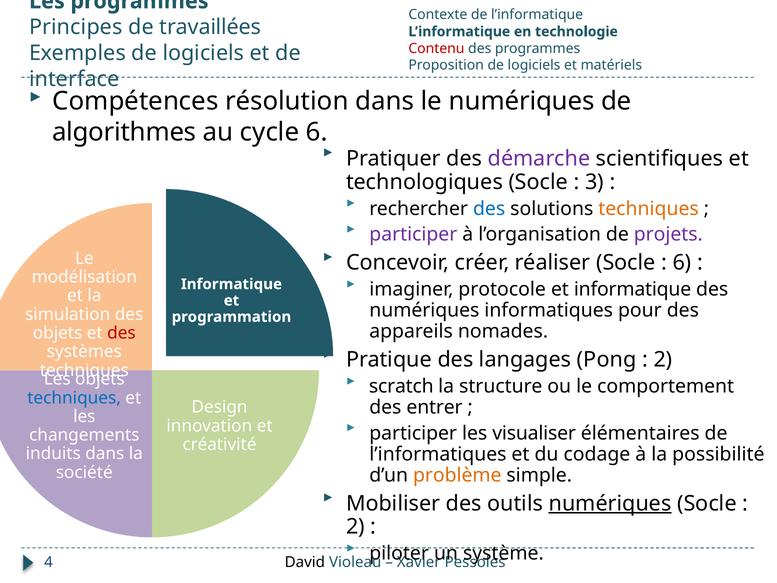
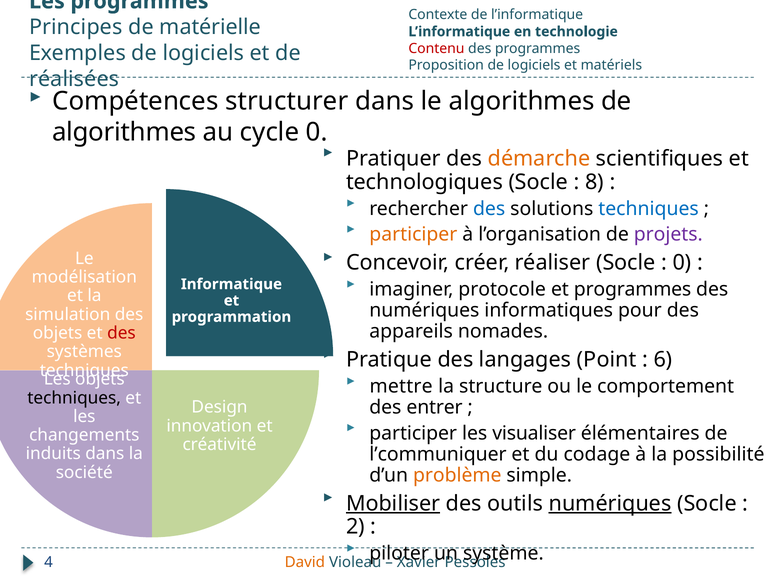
travaillées: travaillées -> matérielle (210, 27)
interface: interface -> réalisées (74, 79)
résolution: résolution -> structurer (287, 101)
le numériques: numériques -> algorithmes (522, 101)
cycle 6: 6 -> 0 (317, 132)
démarche colour: purple -> orange (539, 159)
3: 3 -> 8 (595, 182)
techniques colour: orange -> blue (649, 209)
participer colour: purple -> orange (413, 234)
6: 6 -> 0 (682, 263)
et informatique: informatique -> programmes (633, 289)
Pong: Pong -> Point (607, 360)
2: 2 -> 6 (663, 360)
scratch: scratch -> mettre (401, 386)
techniques colour: blue -> black (74, 398)
l’informatiques: l’informatiques -> l’communiquer (438, 454)
Mobiliser underline: none -> present (393, 503)
David colour: black -> orange (305, 562)
